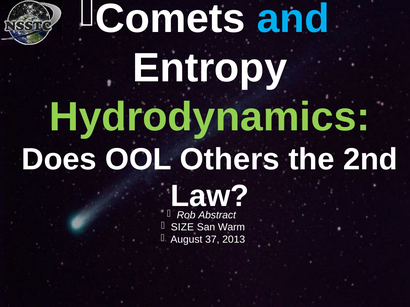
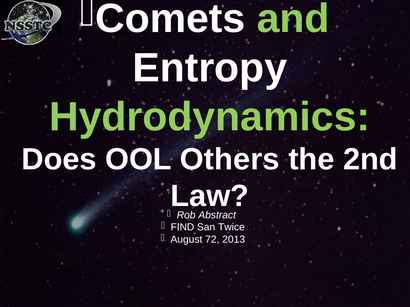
and colour: light blue -> light green (293, 19)
SIZE: SIZE -> FIND (183, 228)
Warm: Warm -> Twice (231, 228)
37: 37 -> 72 (212, 240)
